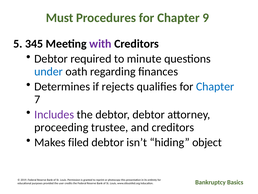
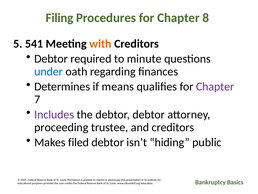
Must: Must -> Filing (60, 18)
9: 9 -> 8 (206, 18)
345: 345 -> 541 (34, 44)
with colour: purple -> orange (100, 44)
rejects: rejects -> means (118, 86)
Chapter colour: blue -> purple (215, 86)
object: object -> public (207, 142)
